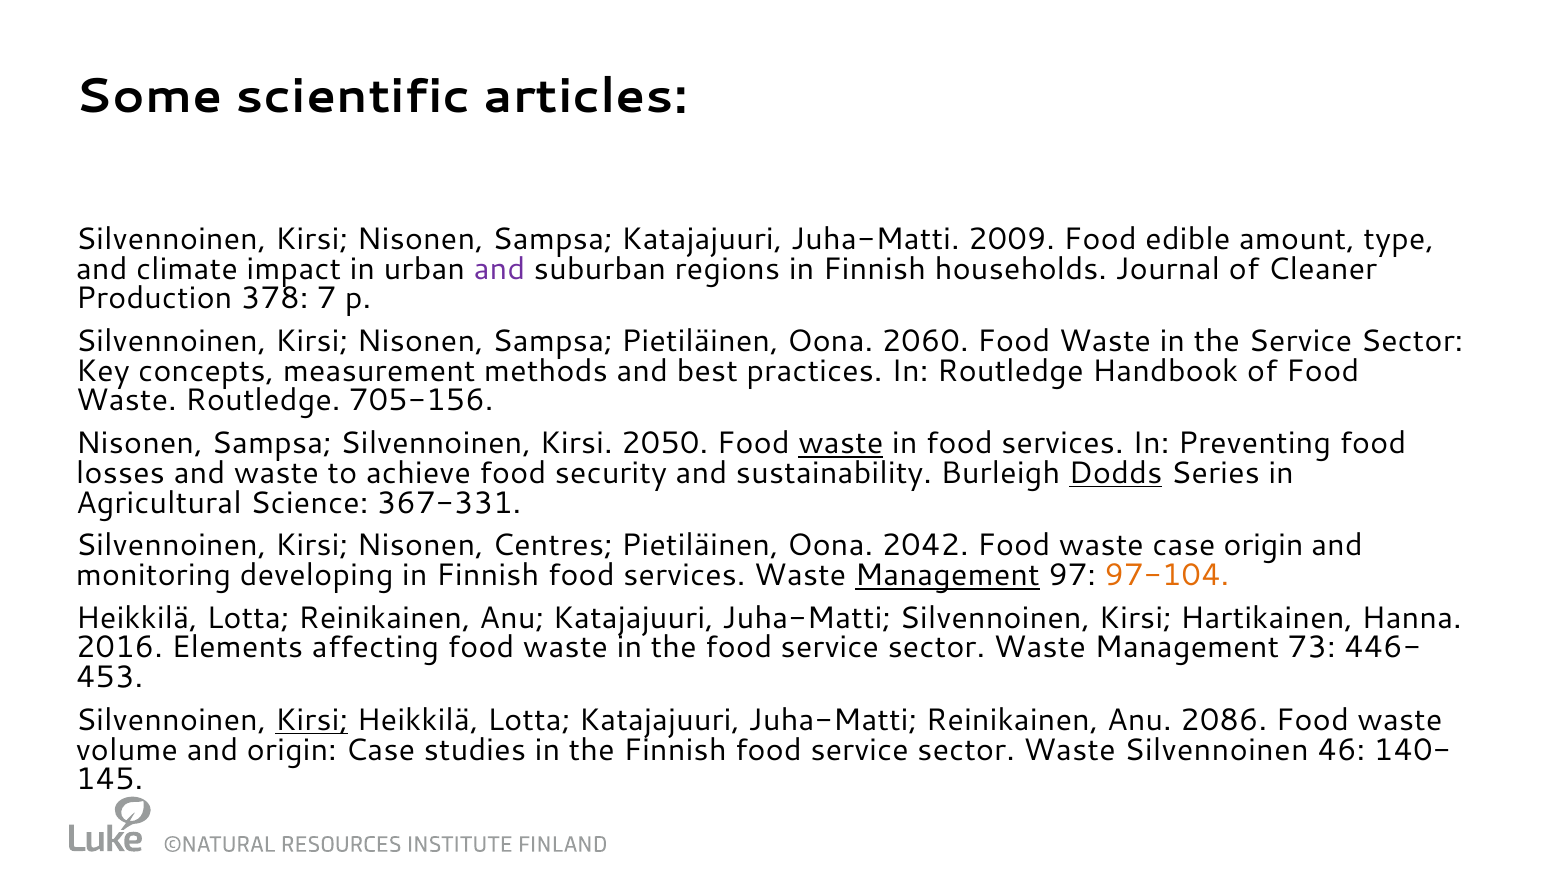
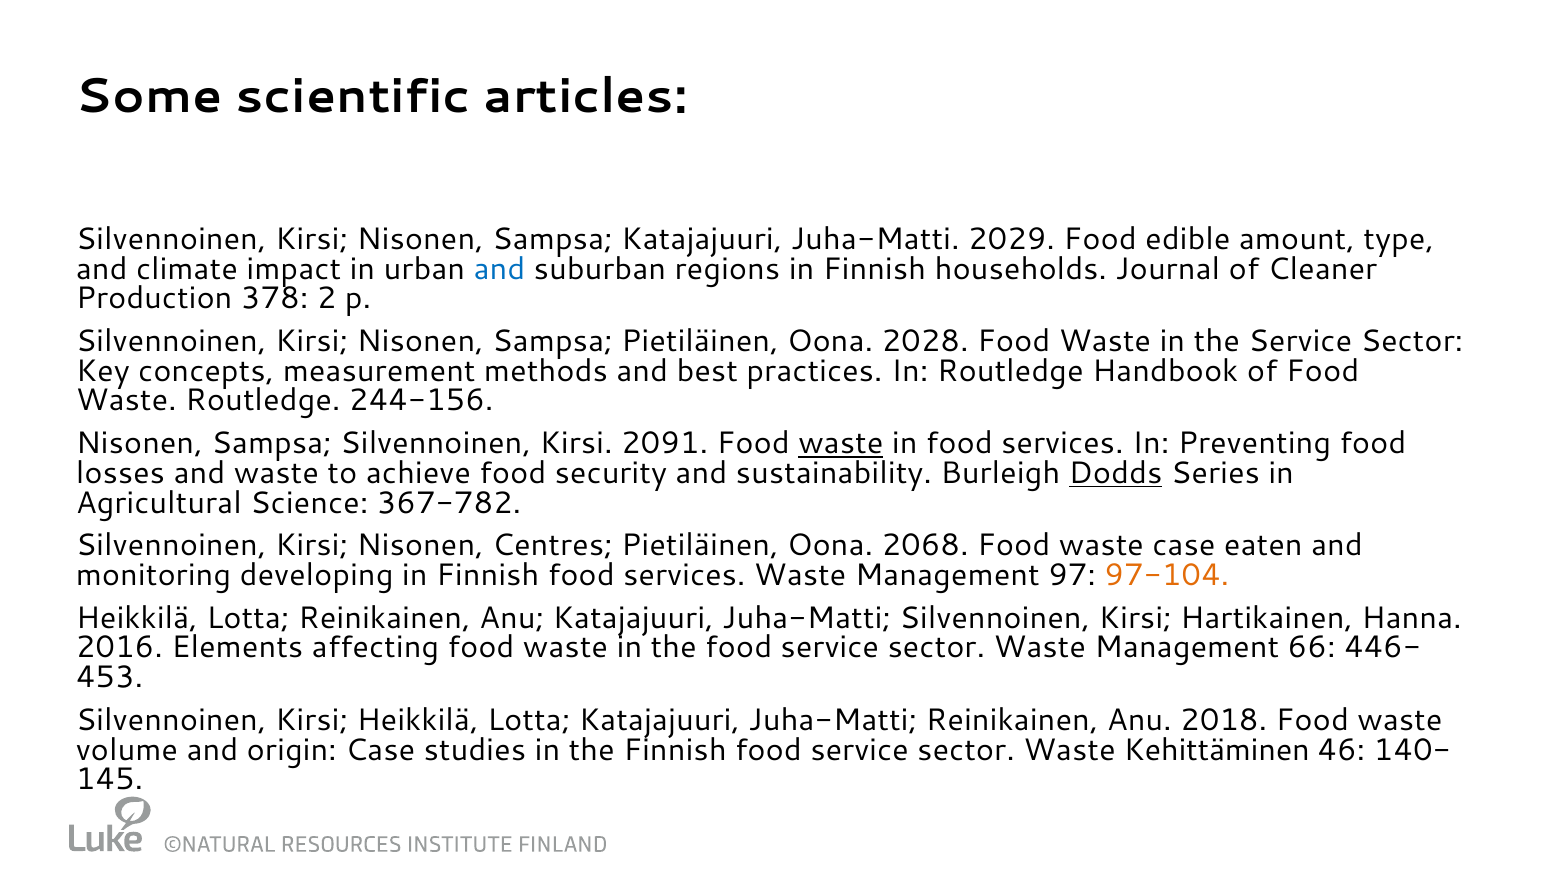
2009: 2009 -> 2029 (1012, 239)
and colour: purple -> blue (499, 269)
7: 7 -> 2 (327, 299)
2060: 2060 -> 2028 (925, 341)
705-156: 705-156 -> 244-156 (421, 401)
2050: 2050 -> 2091 (665, 444)
367-331: 367-331 -> 367-782 (449, 503)
2042: 2042 -> 2068 (925, 546)
case origin: origin -> eaten (1263, 546)
Management underline: present -> none (947, 576)
73: 73 -> 66 (1312, 648)
Kirsi underline: present -> none (312, 720)
2086: 2086 -> 2018 (1224, 720)
Waste Silvennoinen: Silvennoinen -> Kehittäminen (1217, 750)
